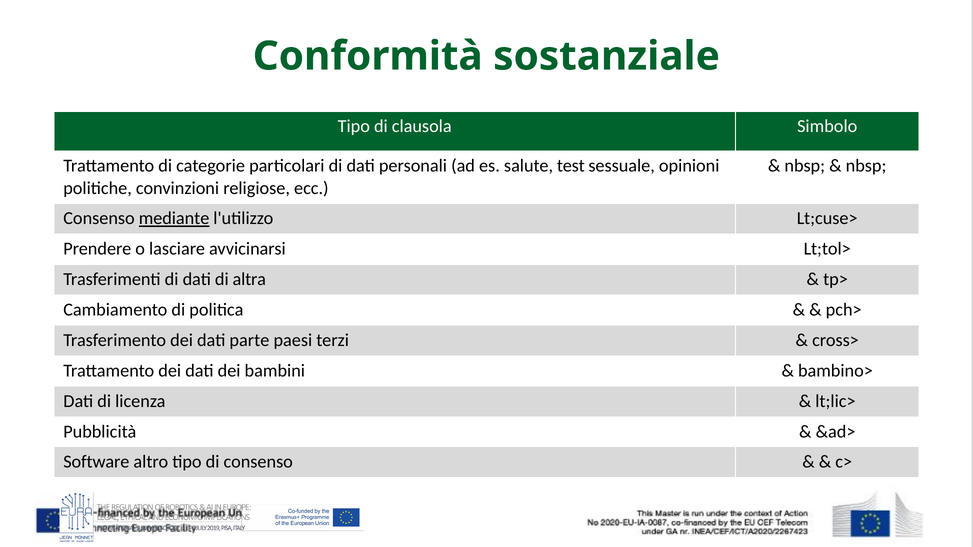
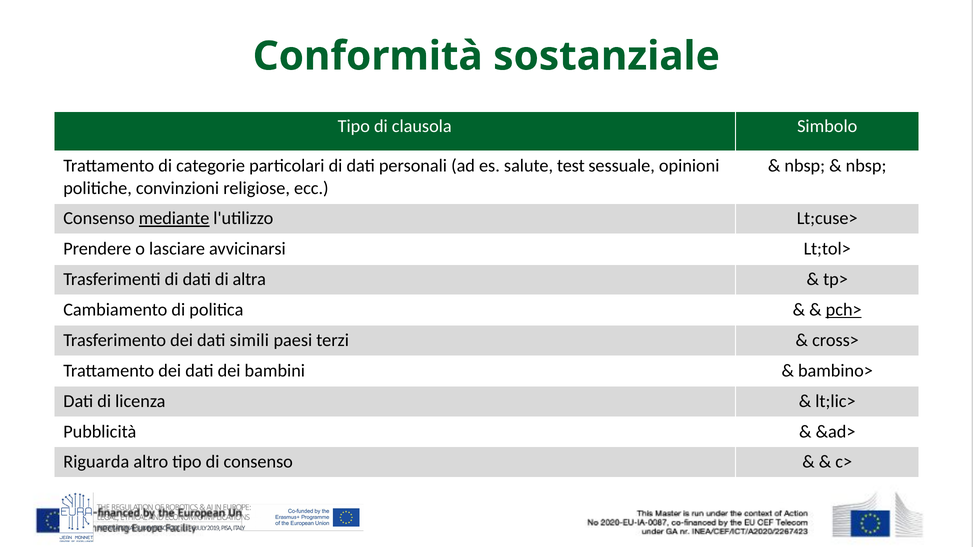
pch> underline: none -> present (844, 310)
parte: parte -> simili (249, 340)
Software: Software -> Riguarda (96, 462)
